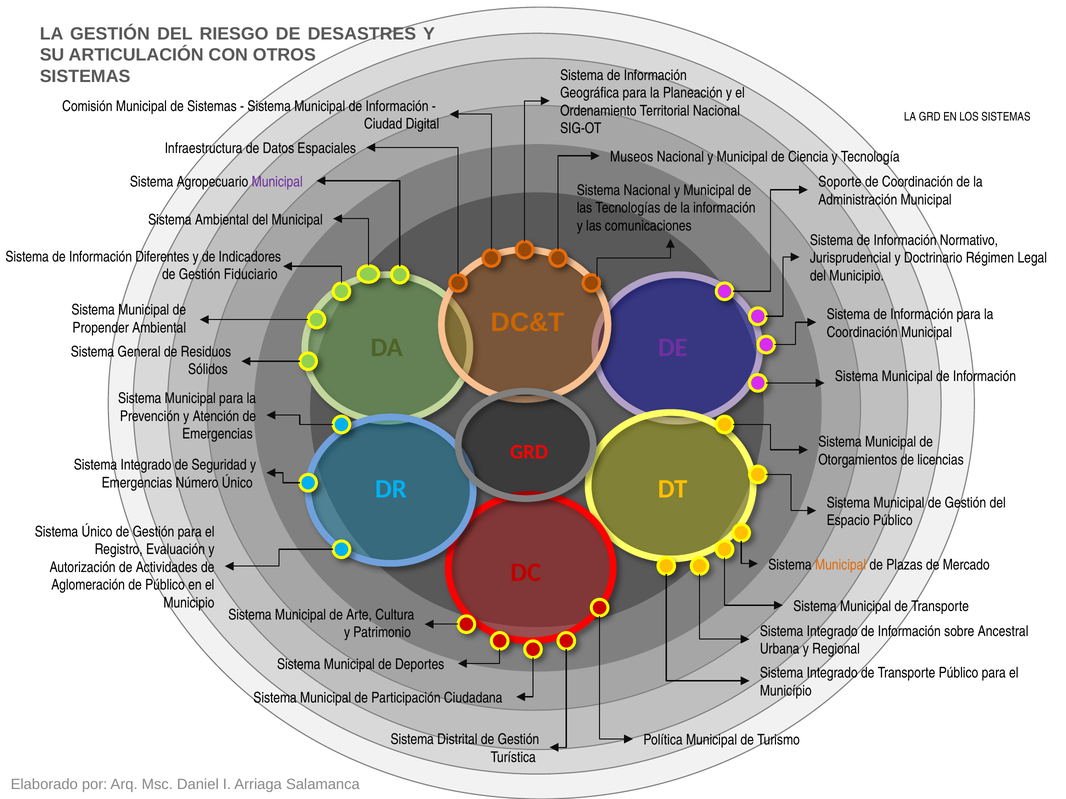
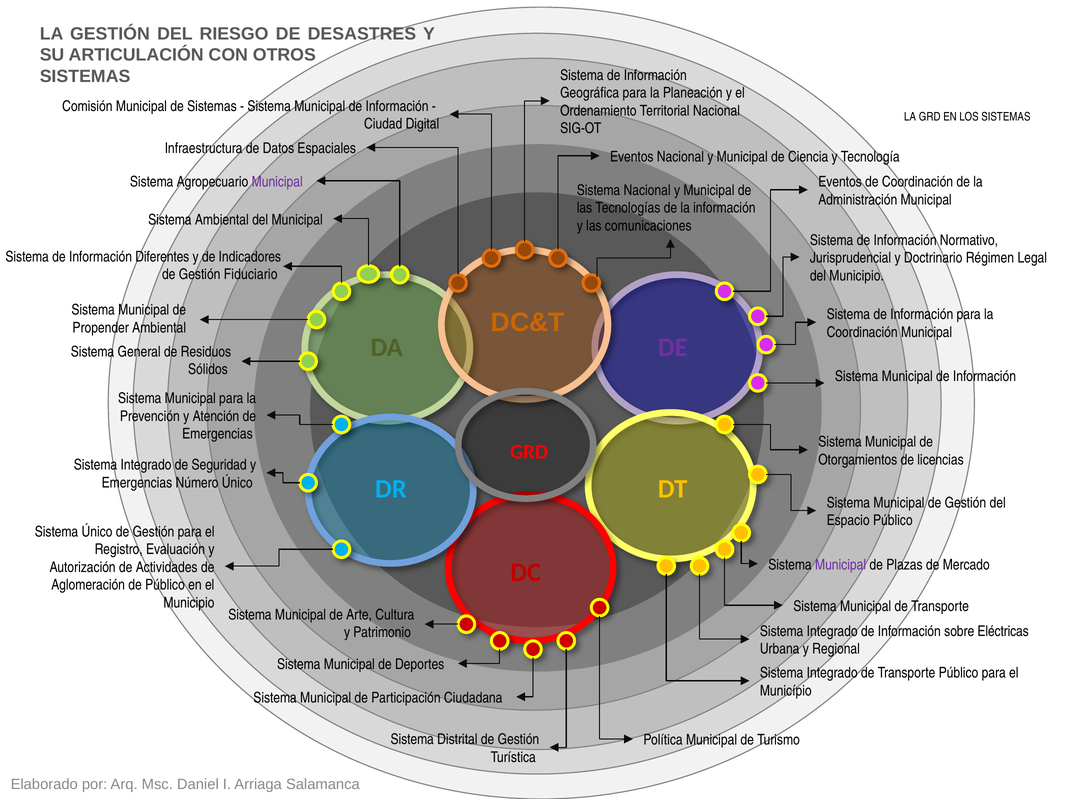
Museos: Museos -> Eventos (632, 157)
Soporte: Soporte -> Eventos (840, 182)
Municipal colour: orange -> purple (841, 565)
Ancestral: Ancestral -> Eléctricas (1003, 632)
